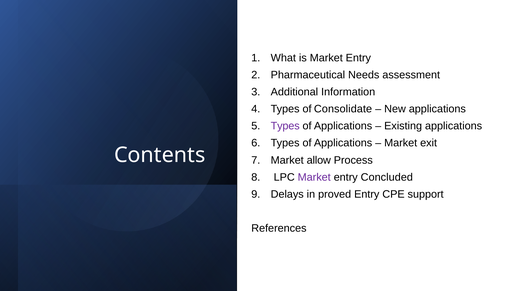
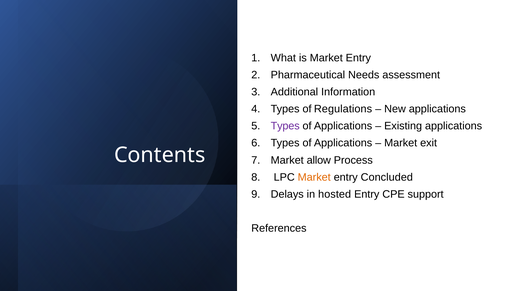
Consolidate: Consolidate -> Regulations (343, 109)
Market colour: purple -> orange (314, 177)
proved: proved -> hosted (335, 194)
